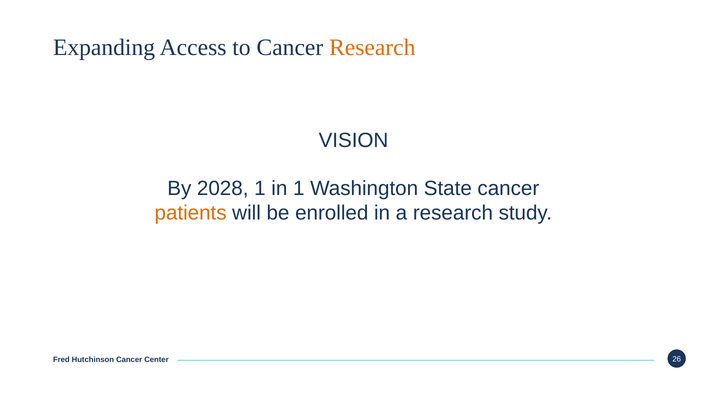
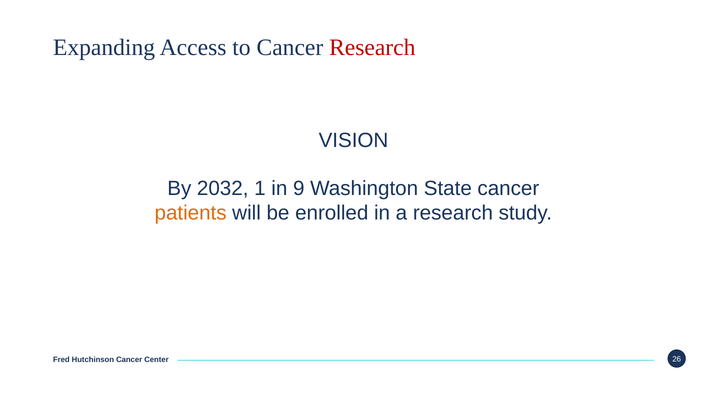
Research colour: orange -> red (372, 47)
2028: 2028 -> 2032 (223, 189)
in 1: 1 -> 9 (299, 189)
